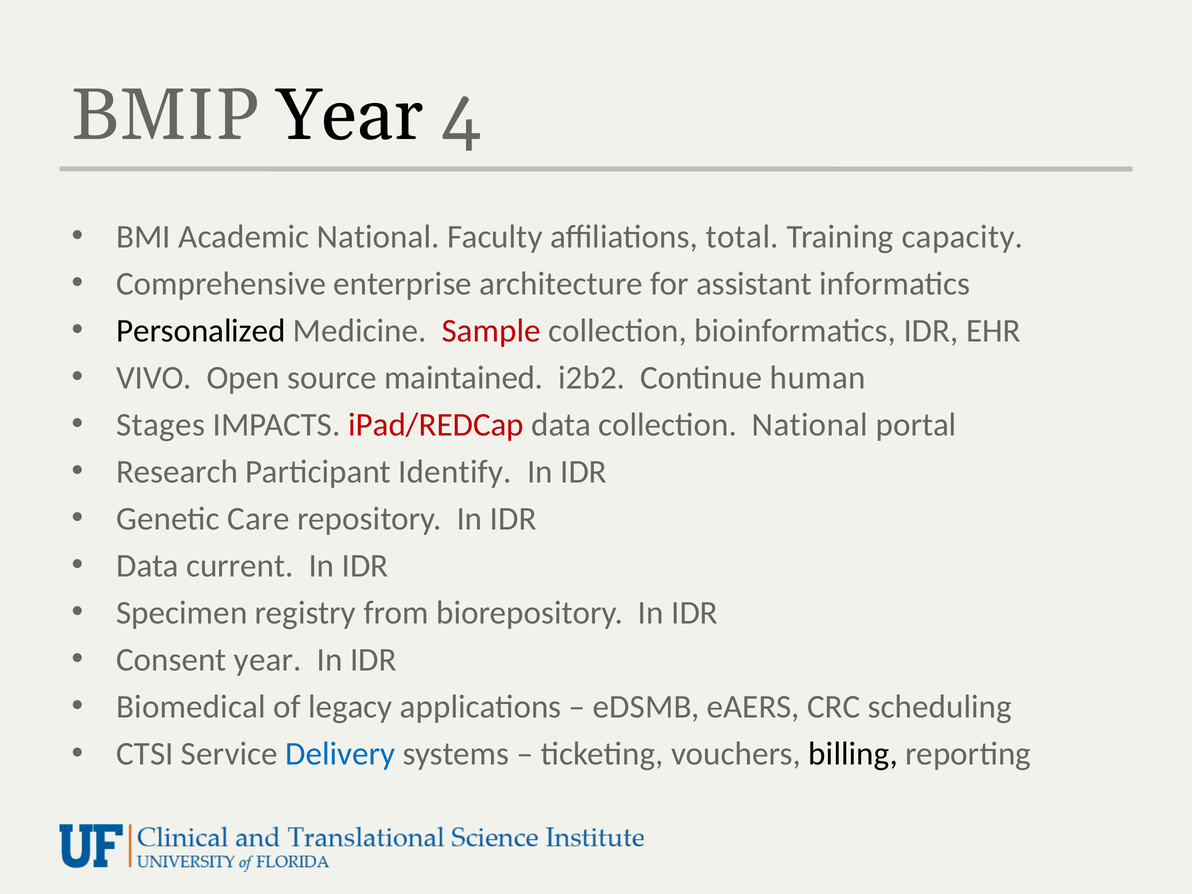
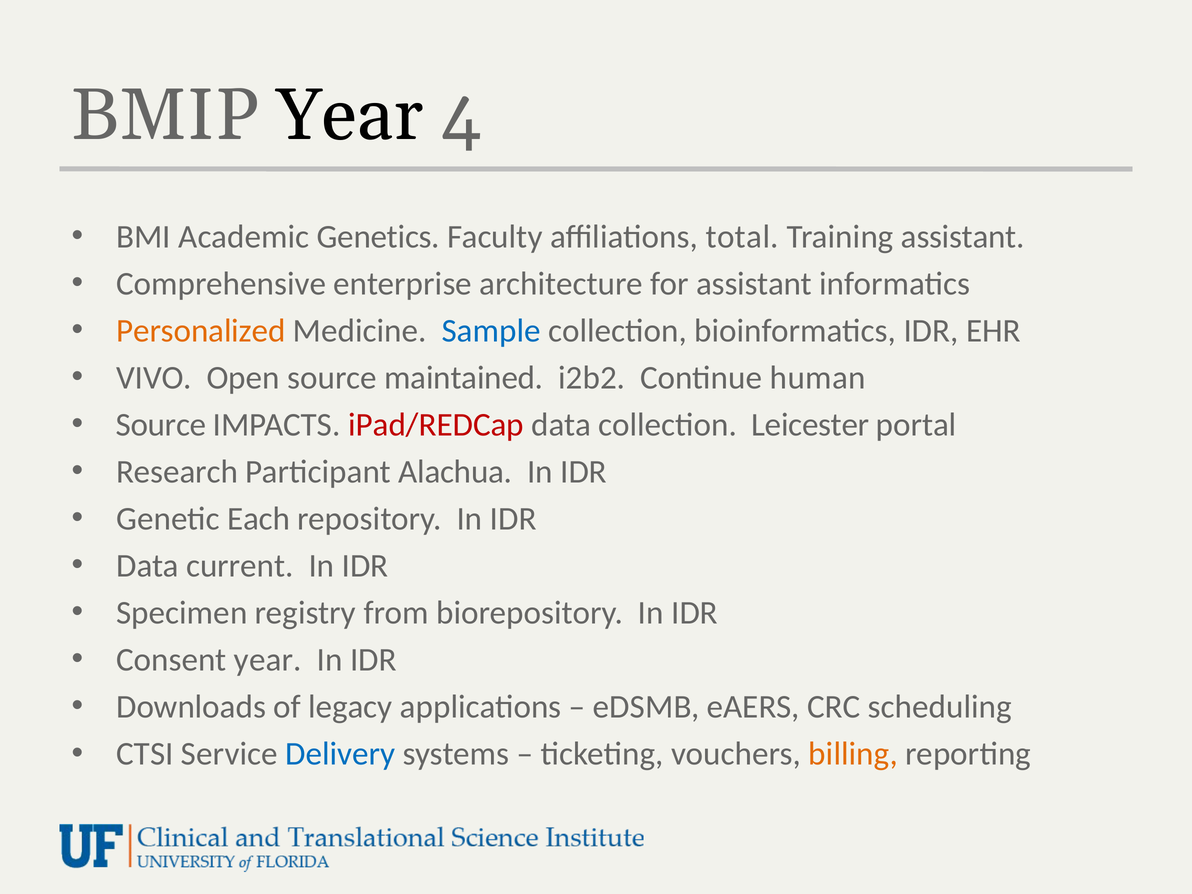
Academic National: National -> Genetics (378, 237)
Training capacity: capacity -> assistant (963, 237)
Personalized colour: black -> orange (201, 331)
Sample colour: red -> blue (491, 331)
Stages: Stages -> Source (161, 425)
collection National: National -> Leicester (810, 425)
Identify: Identify -> Alachua (455, 472)
Care: Care -> Each (259, 519)
Biomedical: Biomedical -> Downloads (191, 707)
billing colour: black -> orange (853, 754)
